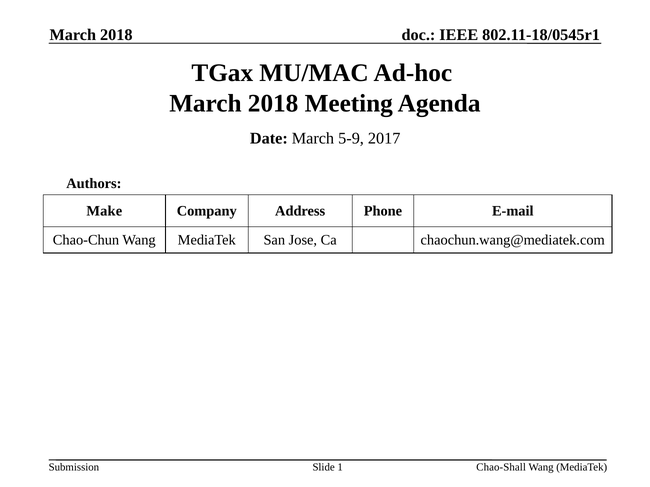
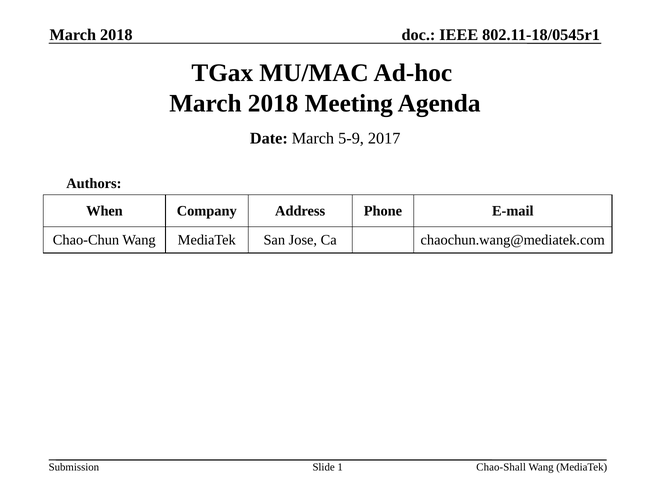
Make: Make -> When (104, 211)
